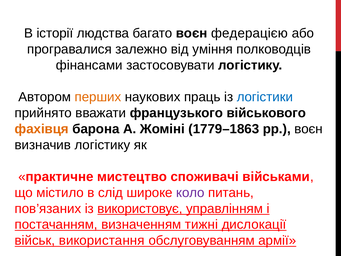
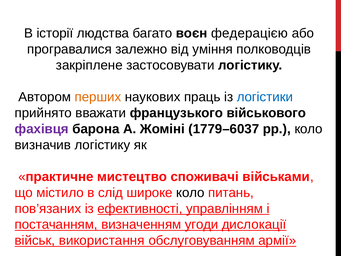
фінансами: фінансами -> закріплене (89, 65)
фахівця colour: orange -> purple (42, 129)
1779–1863: 1779–1863 -> 1779–6037 (224, 129)
pp воєн: воєн -> коло (309, 129)
коло colour: purple -> black (190, 193)
використовує: використовує -> ефективності (140, 208)
тижні: тижні -> угоди (202, 224)
